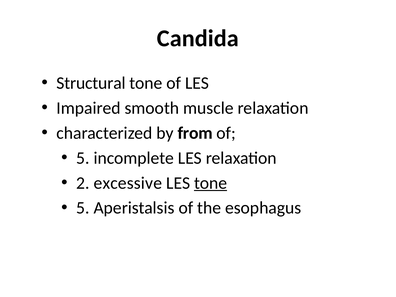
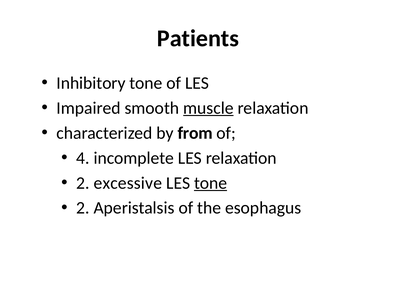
Candida: Candida -> Patients (198, 38)
Structural: Structural -> Inhibitory (91, 83)
muscle underline: none -> present (208, 108)
5: 5 -> 4 (83, 158)
5: 5 -> 2 (83, 208)
